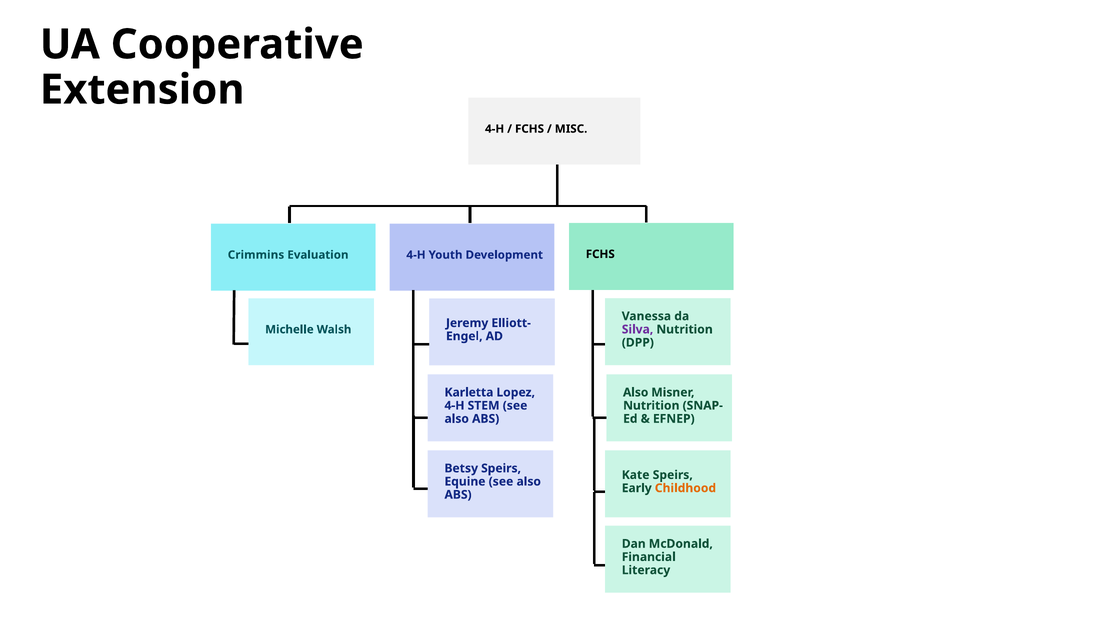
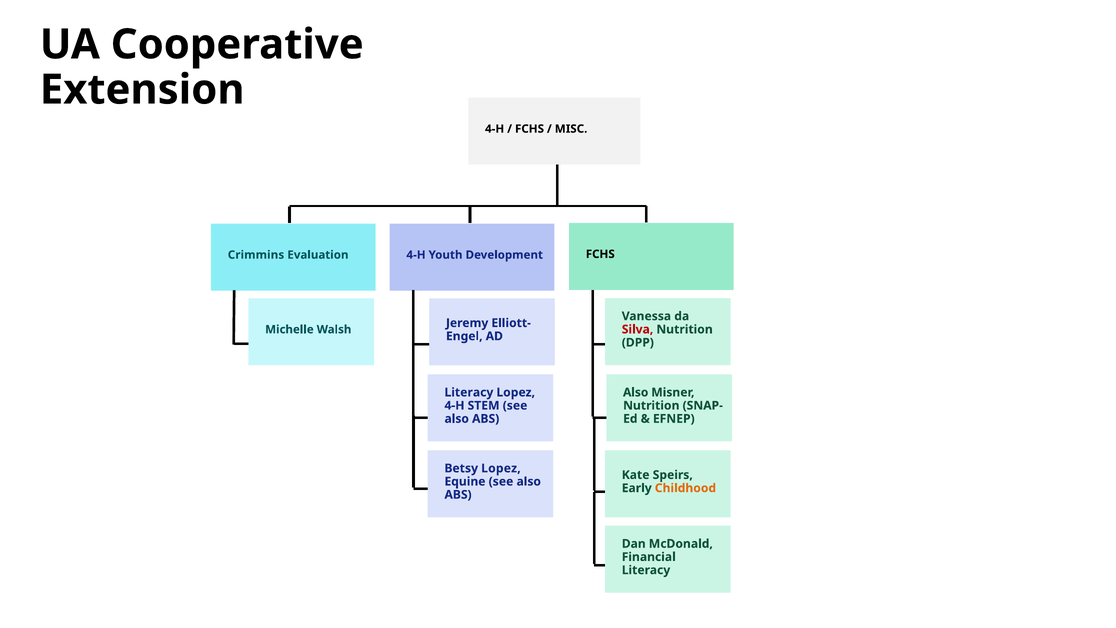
Silva colour: purple -> red (638, 329)
Karletta: Karletta -> Literacy (469, 392)
Betsy Speirs: Speirs -> Lopez (501, 468)
